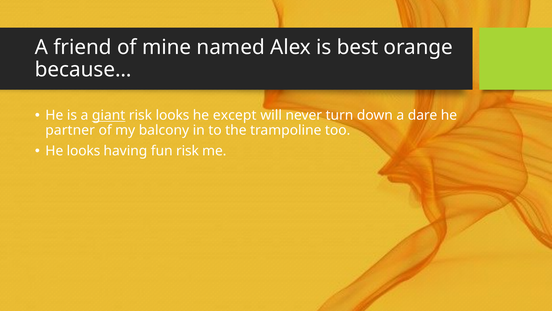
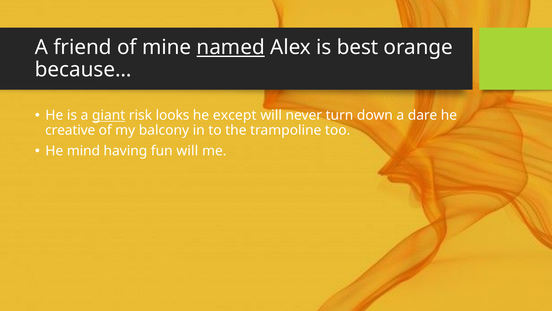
named underline: none -> present (231, 47)
partner: partner -> creative (70, 130)
He looks: looks -> mind (83, 151)
fun risk: risk -> will (187, 151)
